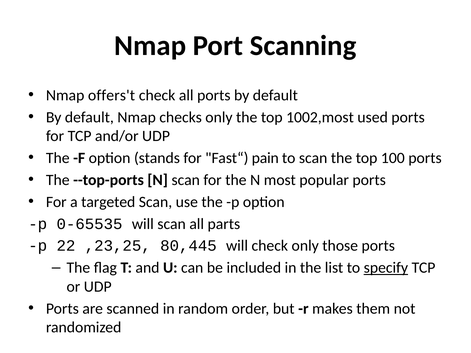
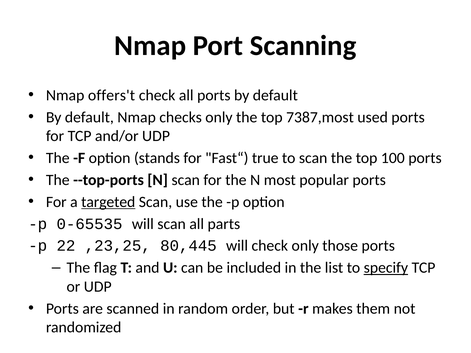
1002,most: 1002,most -> 7387,most (320, 117)
pain: pain -> true (265, 158)
targeted underline: none -> present (108, 202)
